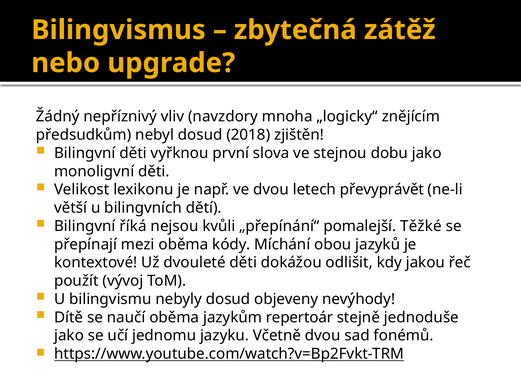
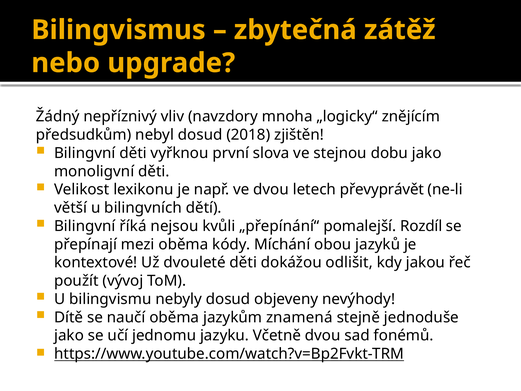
Těžké: Těžké -> Rozdíl (421, 226)
repertoár: repertoár -> znamená (299, 317)
